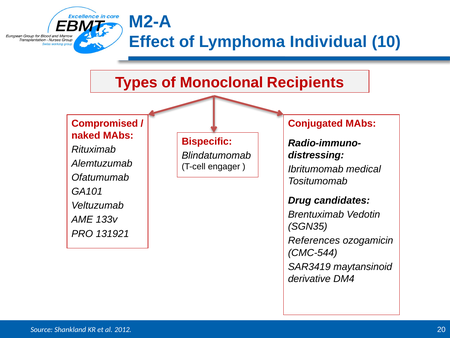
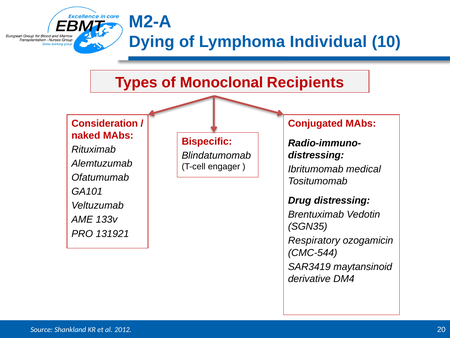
Effect: Effect -> Dying (152, 42)
Compromised: Compromised -> Consideration (105, 123)
Drug candidates: candidates -> distressing (342, 200)
References: References -> Respiratory (314, 240)
